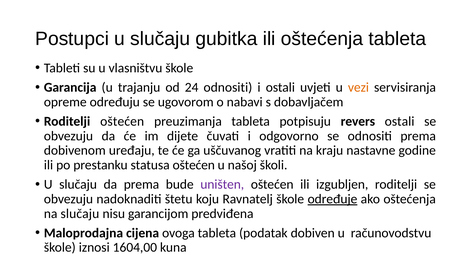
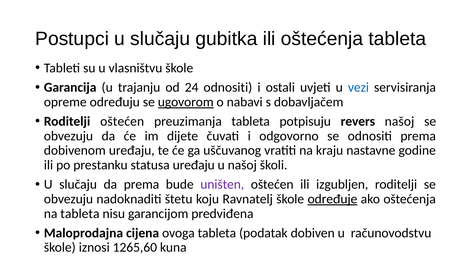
vezi colour: orange -> blue (358, 87)
ugovorom underline: none -> present (186, 102)
revers ostali: ostali -> našoj (400, 121)
statusa oštećen: oštećen -> uređaju (194, 165)
na slučaju: slučaju -> tableta (80, 213)
1604,00: 1604,00 -> 1265,60 (135, 247)
